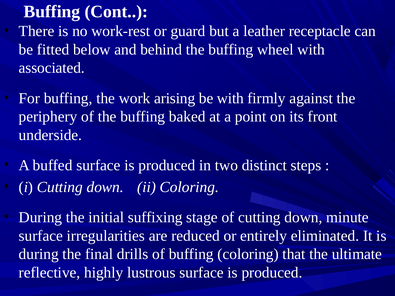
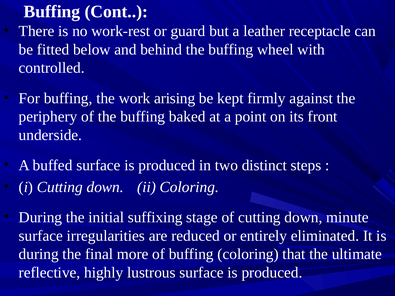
associated: associated -> controlled (52, 68)
be with: with -> kept (230, 98)
drills: drills -> more (133, 254)
